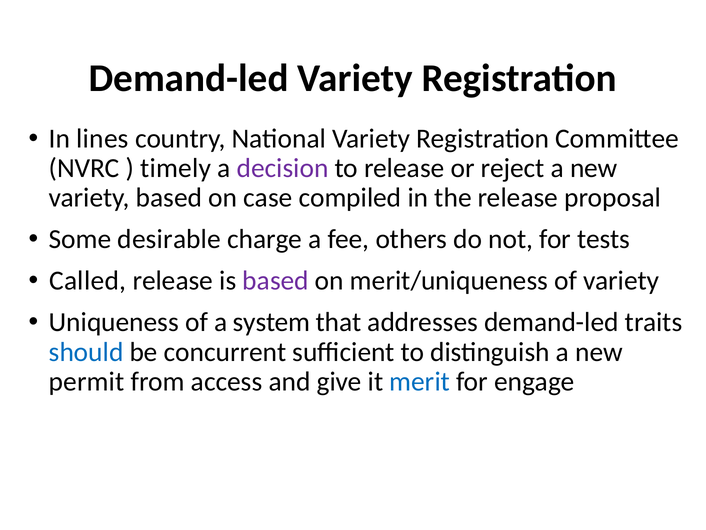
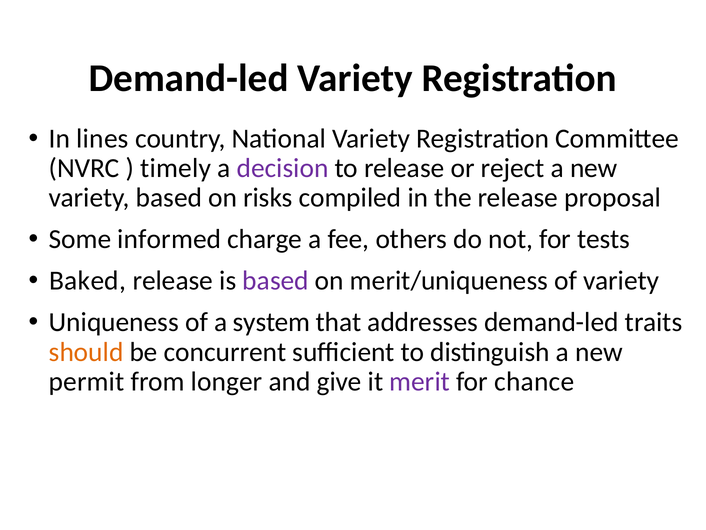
case: case -> risks (268, 198)
desirable: desirable -> informed (169, 239)
Called: Called -> Baked (88, 281)
should colour: blue -> orange (86, 352)
access: access -> longer (227, 381)
merit colour: blue -> purple (420, 381)
engage: engage -> chance (534, 381)
